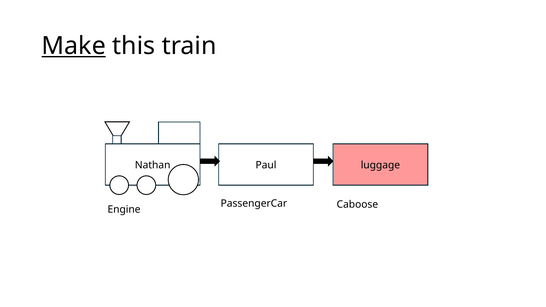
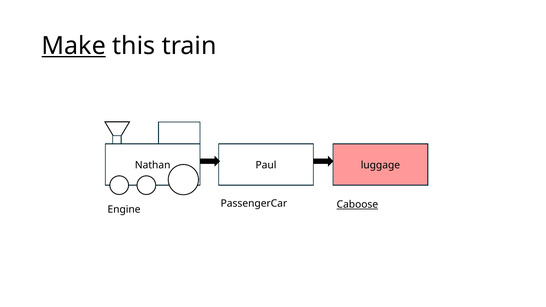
Caboose underline: none -> present (357, 205)
